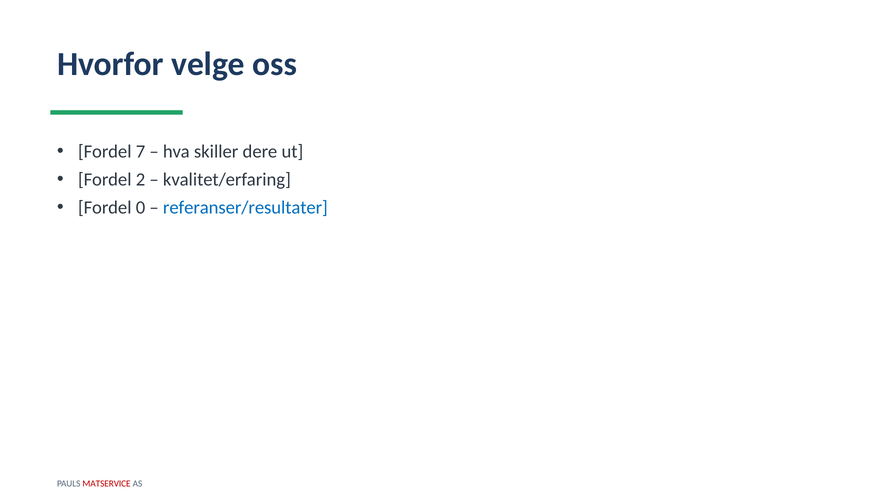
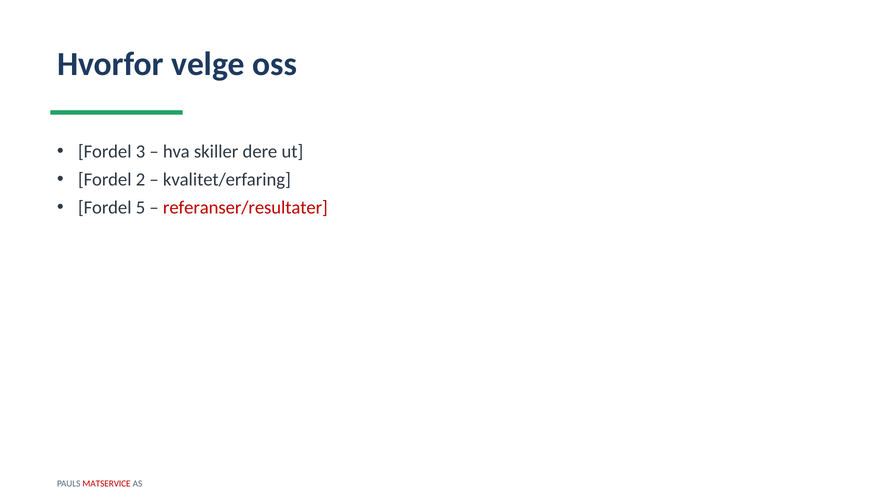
7: 7 -> 3 (141, 152)
0: 0 -> 5 (141, 208)
referanser/resultater colour: blue -> red (245, 208)
